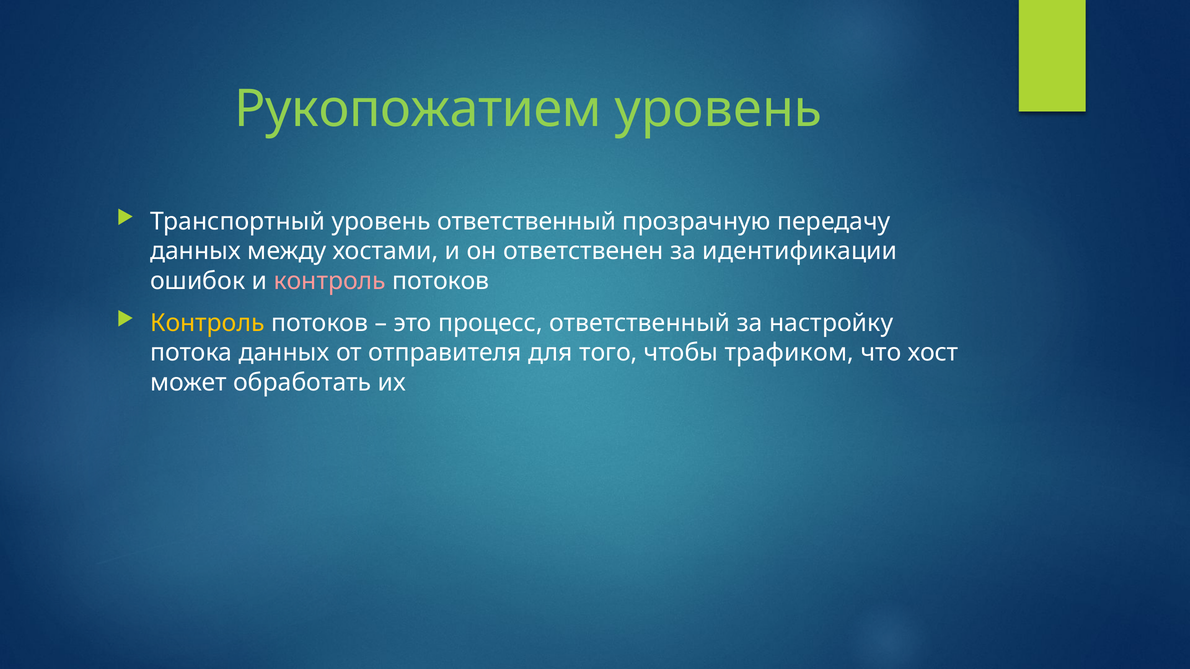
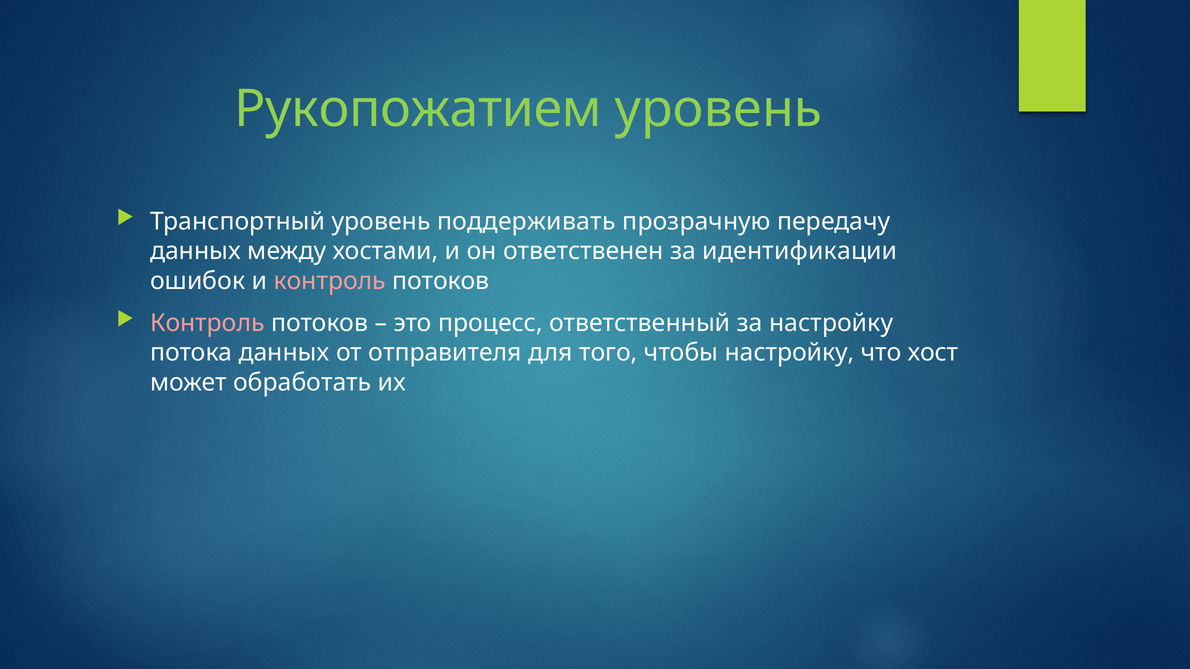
уровень ответственный: ответственный -> поддерживать (526, 221)
Контроль colour: yellow -> pink (207, 323)
чтобы трафиком: трафиком -> настройку (790, 353)
